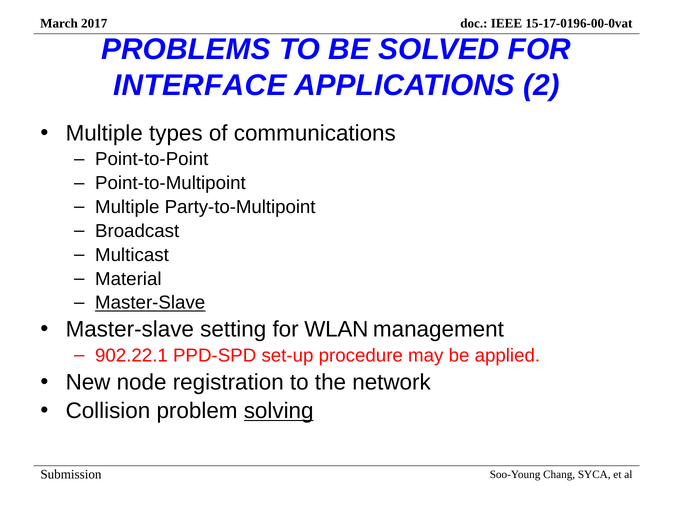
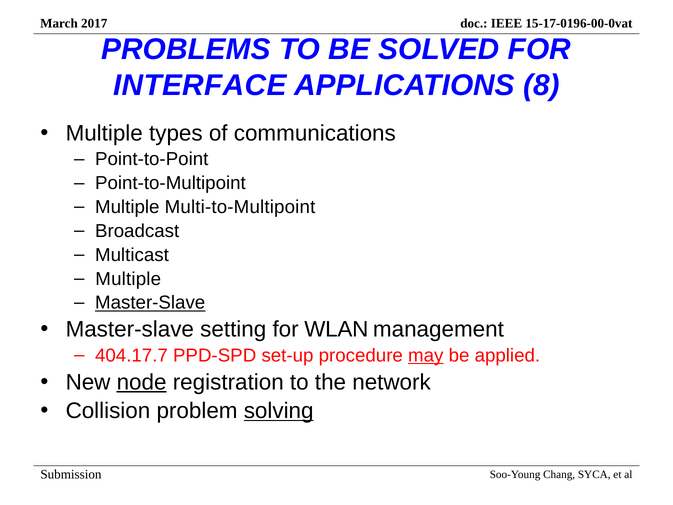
2: 2 -> 8 (541, 85)
Party-to-Multipoint: Party-to-Multipoint -> Multi-to-Multipoint (240, 207)
Material: Material -> Multiple (128, 279)
902.22.1: 902.22.1 -> 404.17.7 (131, 355)
may underline: none -> present (426, 355)
node underline: none -> present (142, 382)
